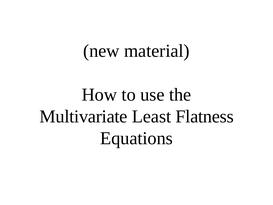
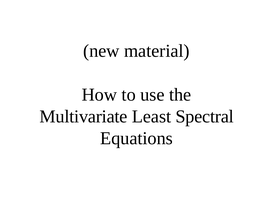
Flatness: Flatness -> Spectral (205, 116)
